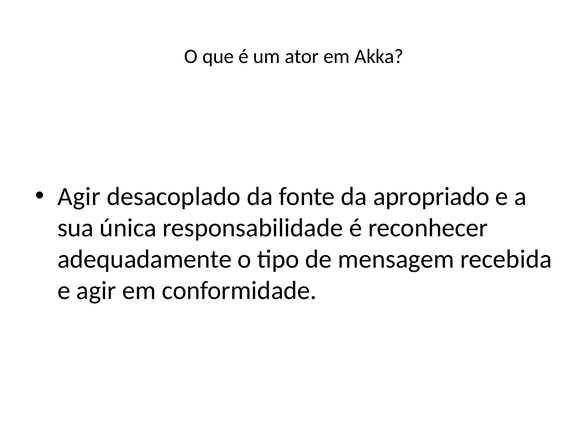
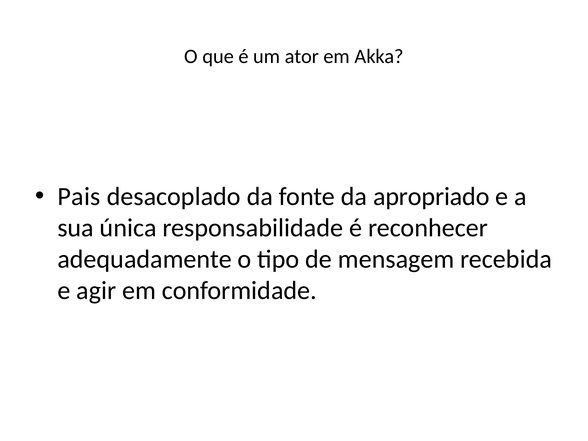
Agir: Agir -> Pais (79, 197)
